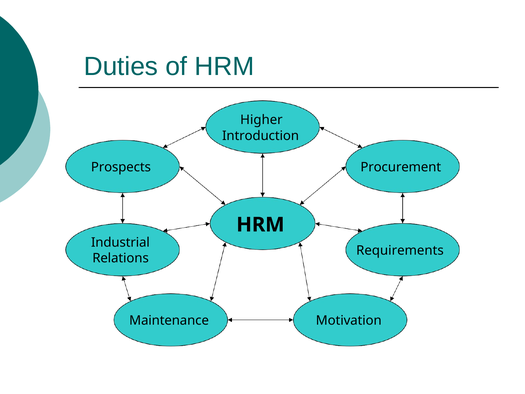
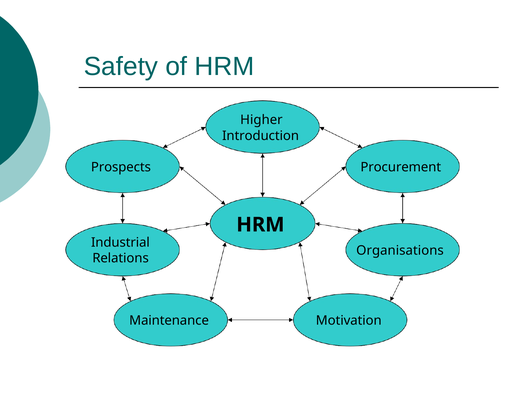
Duties: Duties -> Safety (121, 66)
Requirements: Requirements -> Organisations (400, 250)
